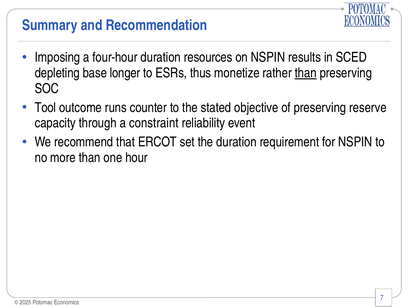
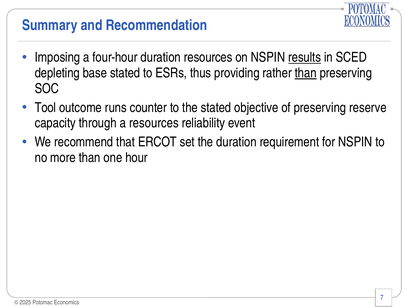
results underline: none -> present (305, 57)
base longer: longer -> stated (125, 73)
monetize: monetize -> providing (237, 73)
a constraint: constraint -> resources (154, 123)
